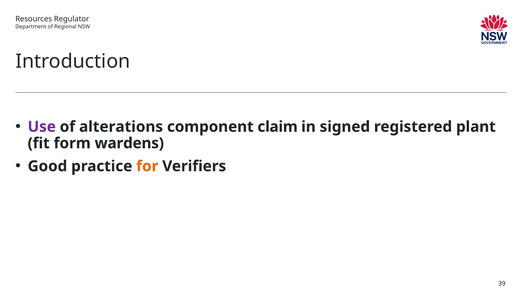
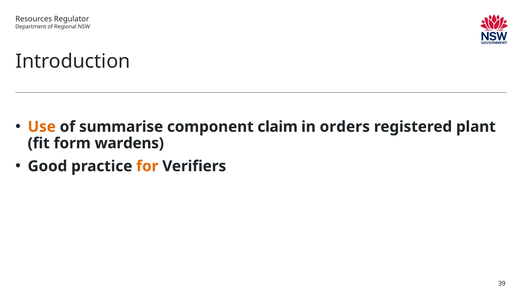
Use colour: purple -> orange (42, 127)
alterations: alterations -> summarise (121, 127)
signed: signed -> orders (345, 127)
